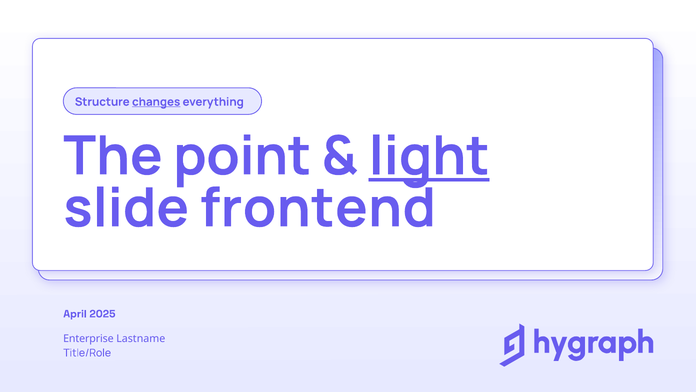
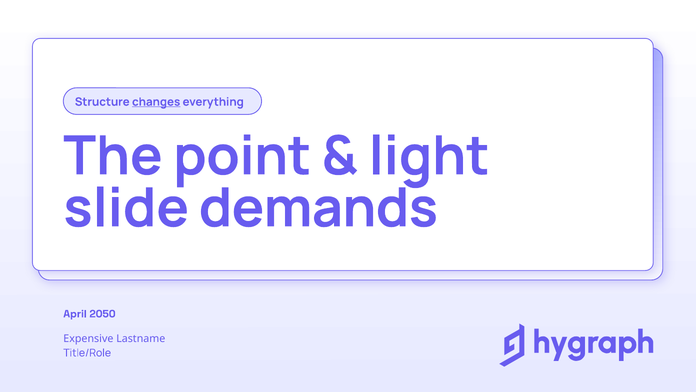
light underline: present -> none (429, 156)
frontend: frontend -> demands (318, 208)
2025: 2025 -> 2050 (103, 313)
Enterprise: Enterprise -> Expensive (88, 338)
